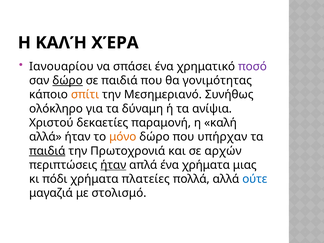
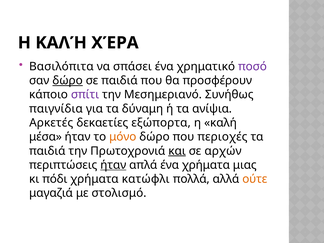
Ιανουαρίου: Ιανουαρίου -> Βασιλόπιτα (61, 66)
γονιμότητας: γονιμότητας -> προσφέρουν (217, 81)
σπίτι colour: orange -> purple (85, 95)
ολόκληρο: ολόκληρο -> παιγνίδια (56, 109)
Χριστού: Χριστού -> Αρκετές (51, 123)
παραμονή: παραμονή -> εξώπορτα (161, 123)
αλλά: αλλά -> μέσα (45, 137)
υπήρχαν: υπήρχαν -> περιοχές (222, 137)
παιδιά underline: present -> none (47, 151)
και underline: none -> present (177, 151)
πλατείες: πλατείες -> κατώφλι (146, 179)
ούτε colour: blue -> orange (255, 179)
